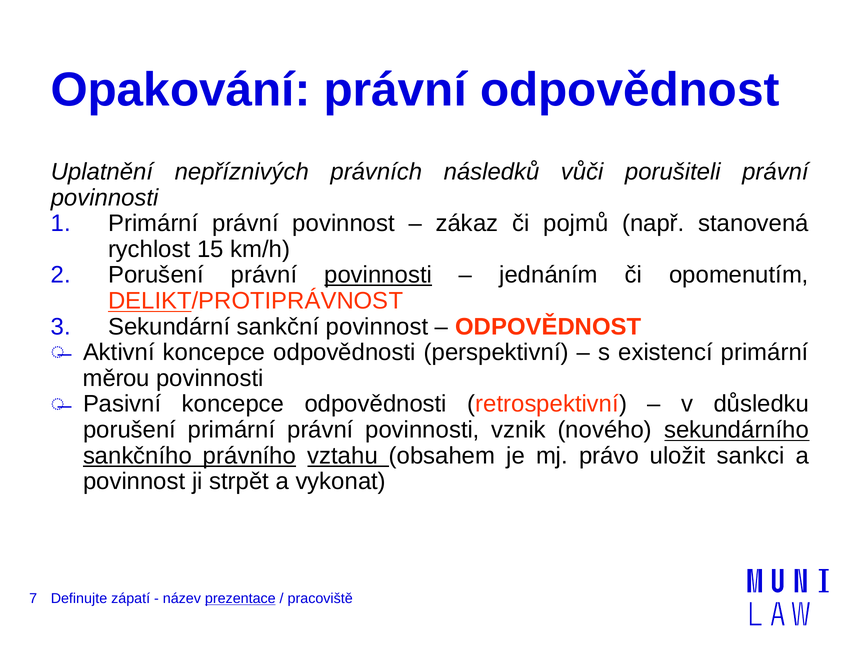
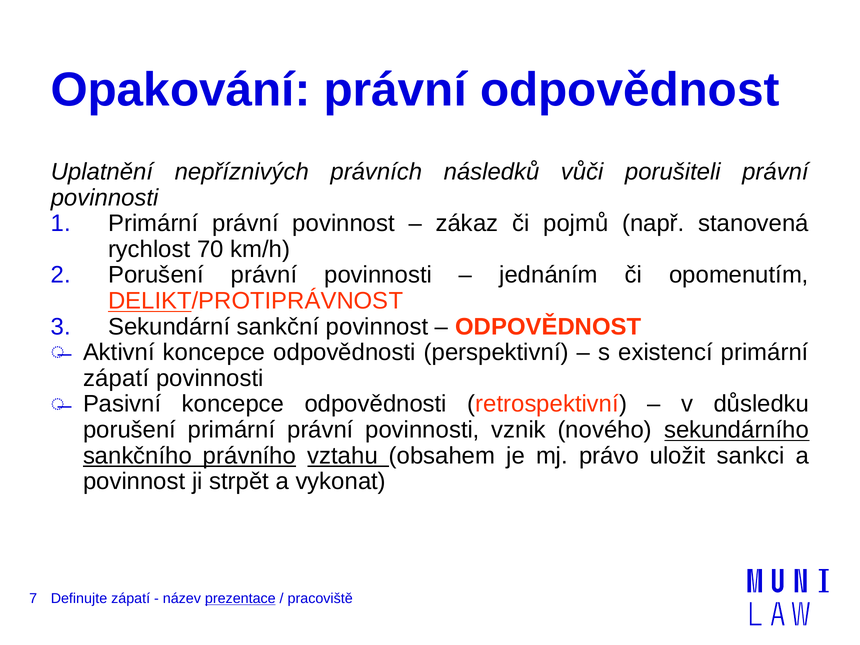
15: 15 -> 70 (210, 249)
povinnosti underline: present -> none (378, 275)
měrou: měrou -> zápatí (116, 378)
